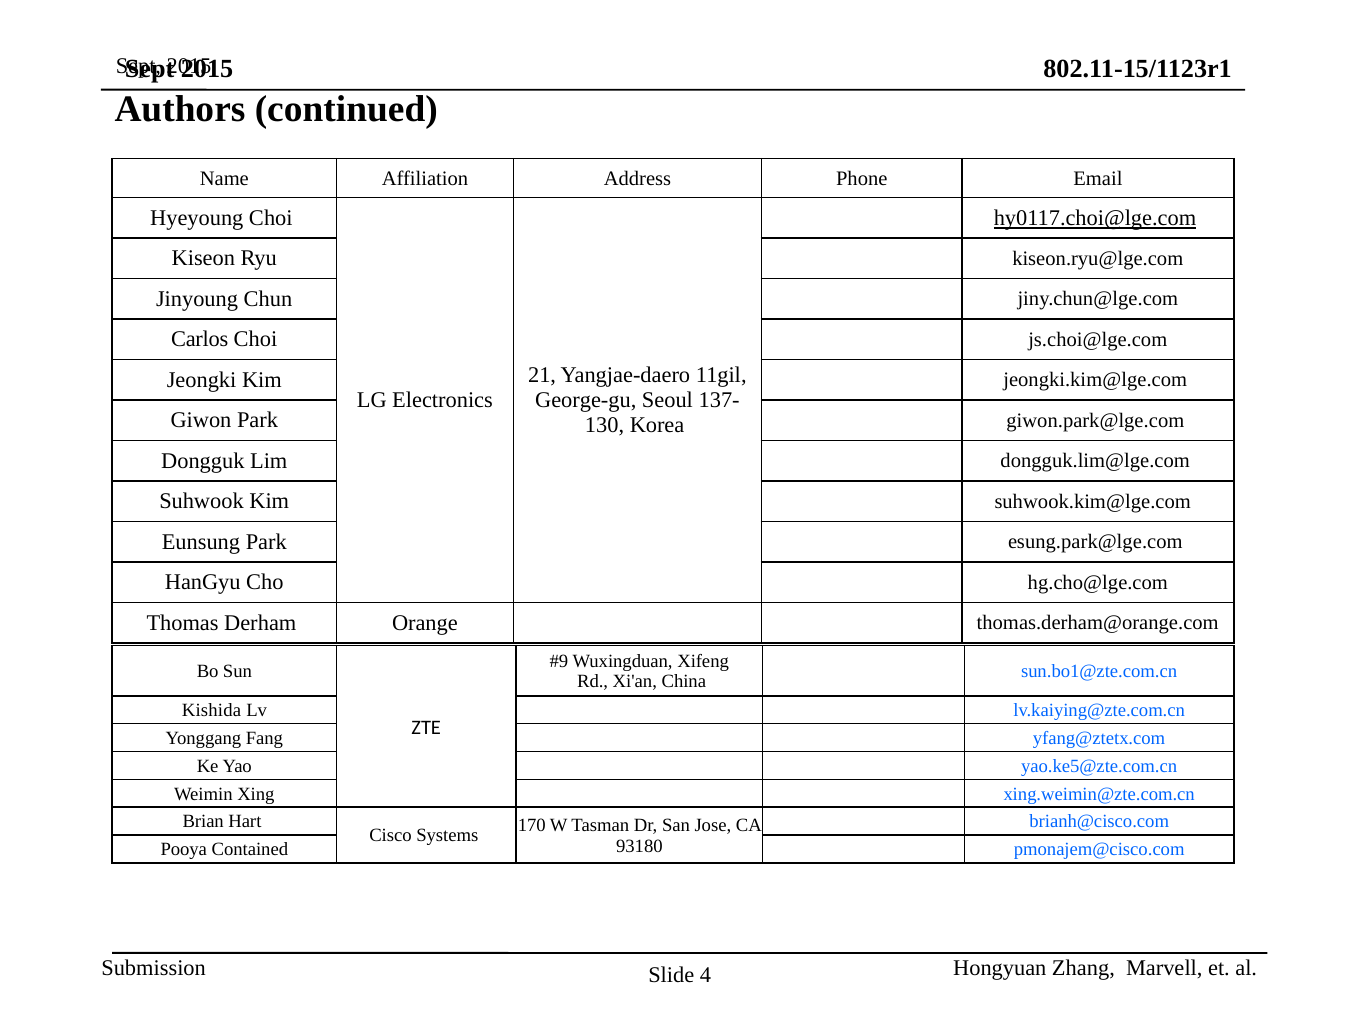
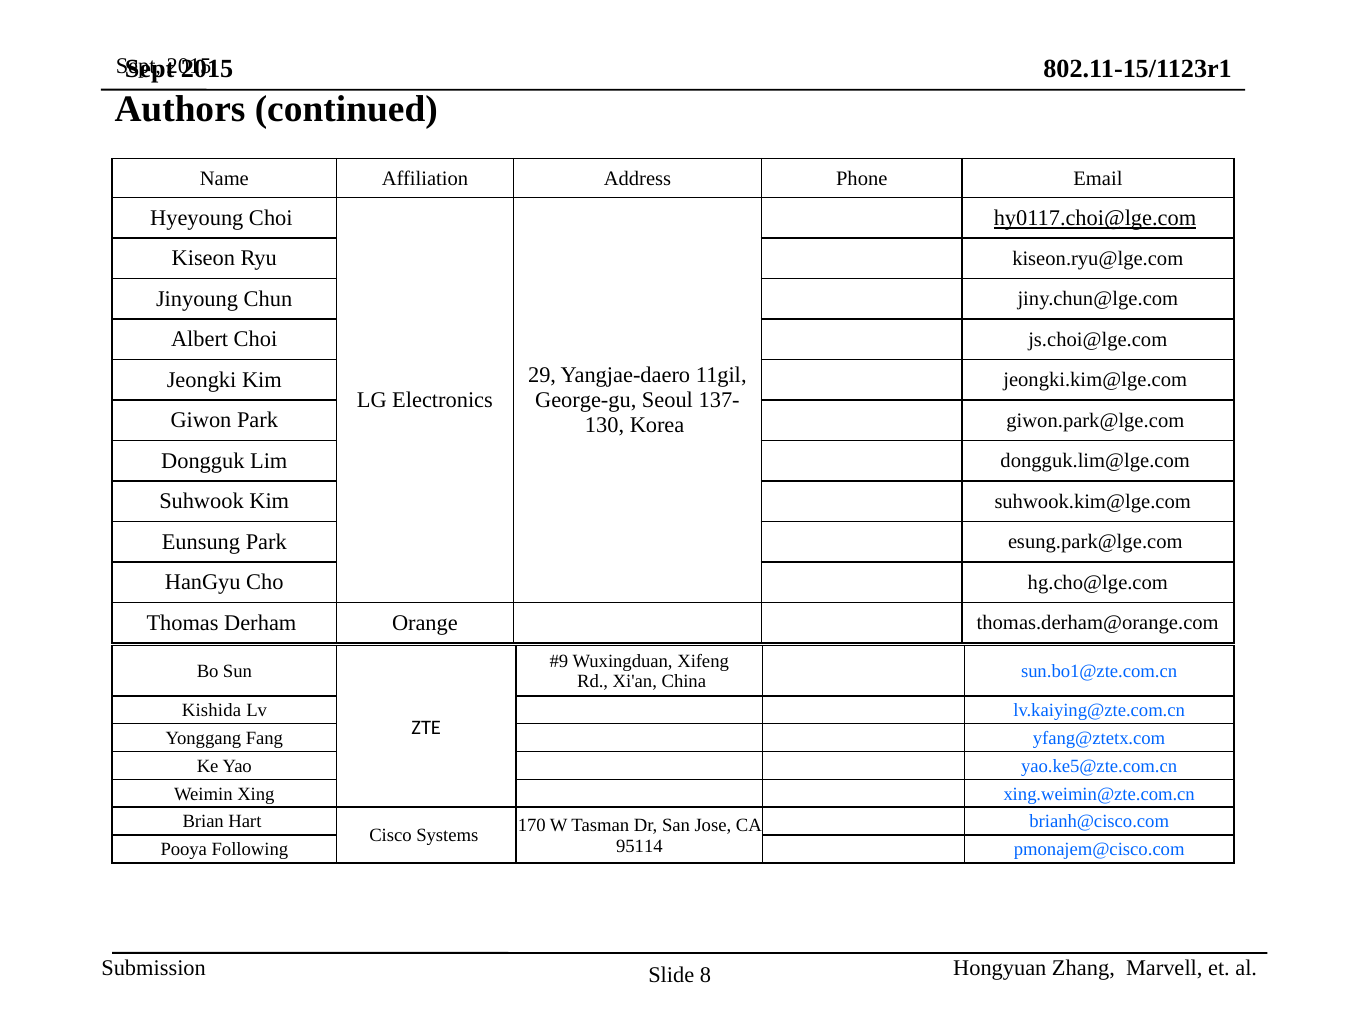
Carlos: Carlos -> Albert (200, 340)
21: 21 -> 29 (542, 376)
93180: 93180 -> 95114 (639, 846)
Contained: Contained -> Following (250, 850)
4: 4 -> 8 (706, 975)
